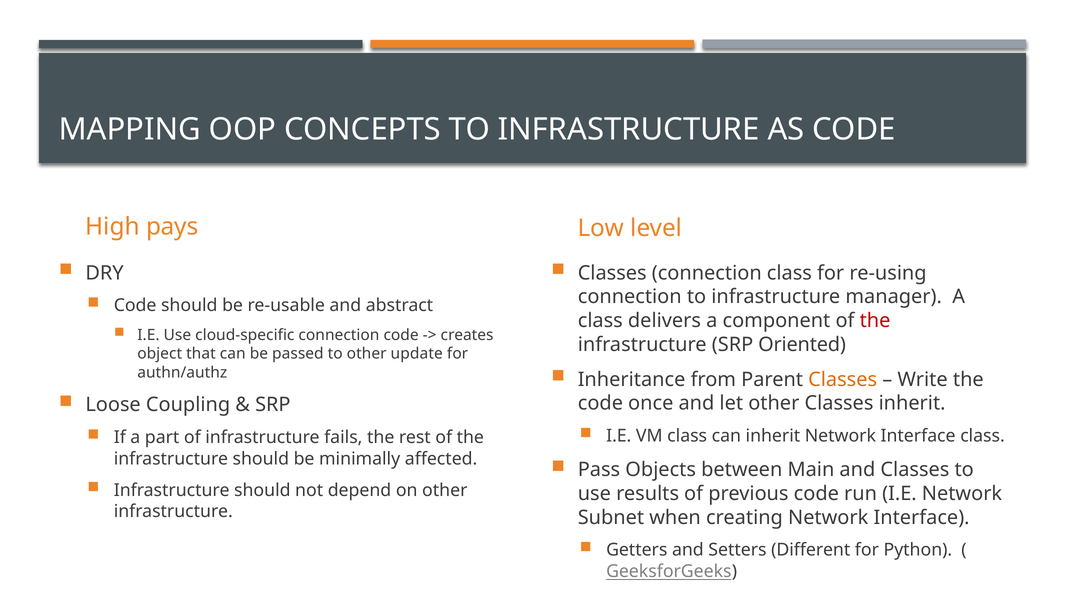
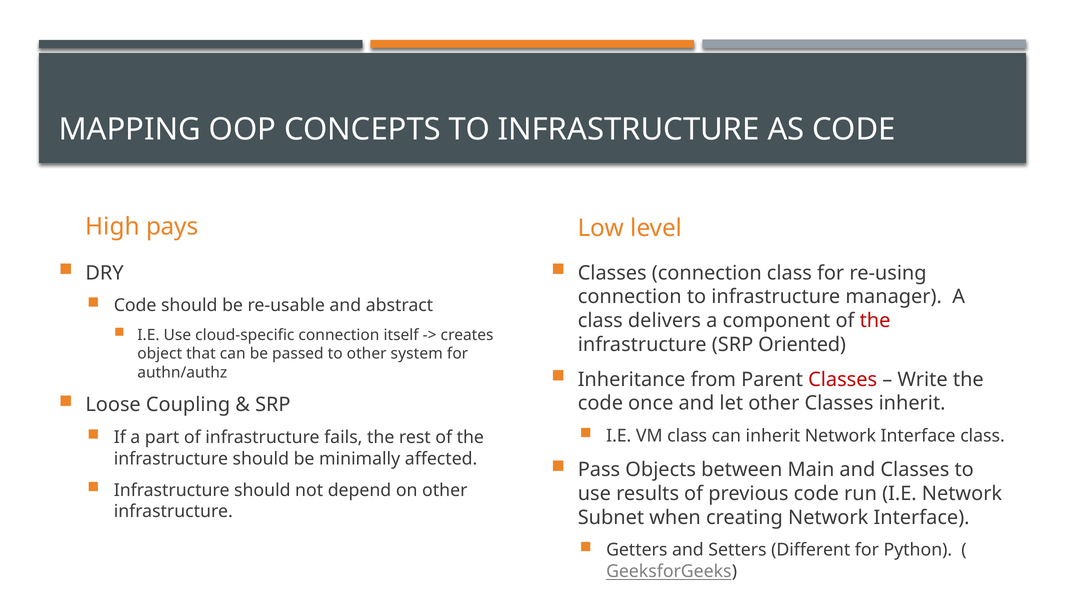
connection code: code -> itself (401, 335)
update: update -> system (417, 354)
Classes colour: orange -> red (843, 379)
